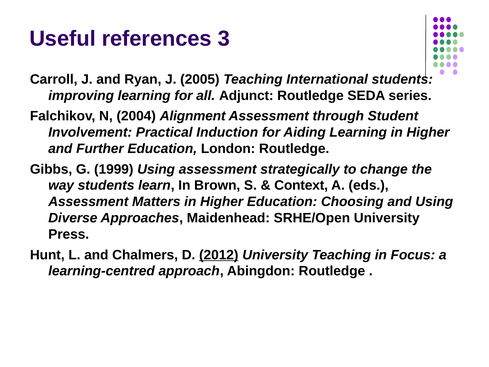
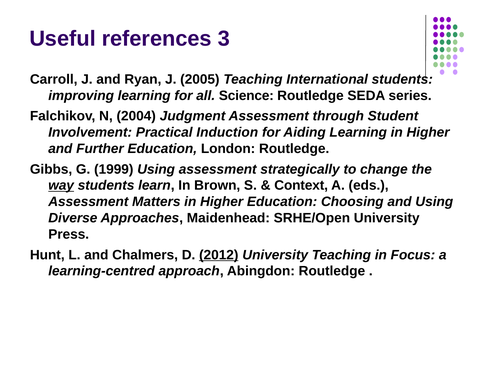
Adjunct: Adjunct -> Science (246, 96)
Alignment: Alignment -> Judgment (193, 116)
way underline: none -> present (61, 185)
